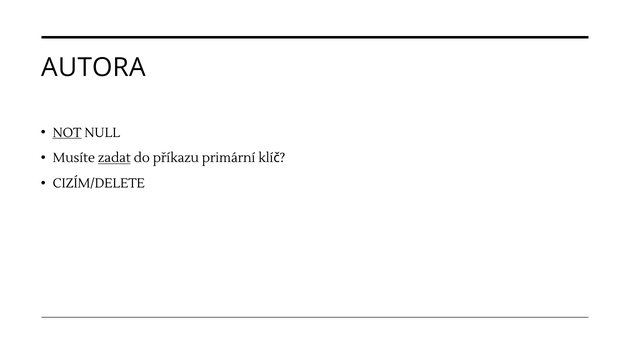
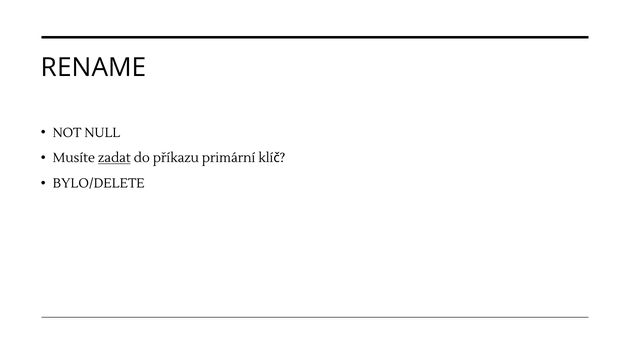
AUTORA: AUTORA -> RENAME (94, 68)
NOT underline: present -> none (67, 133)
CIZÍM/DELETE: CIZÍM/DELETE -> BYLO/DELETE (99, 184)
